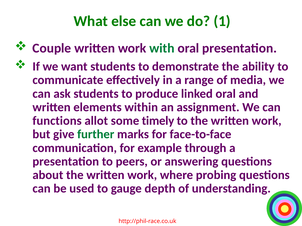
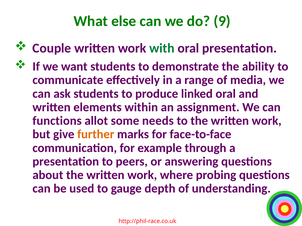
1: 1 -> 9 (222, 21)
timely: timely -> needs (158, 121)
further colour: green -> orange (96, 135)
